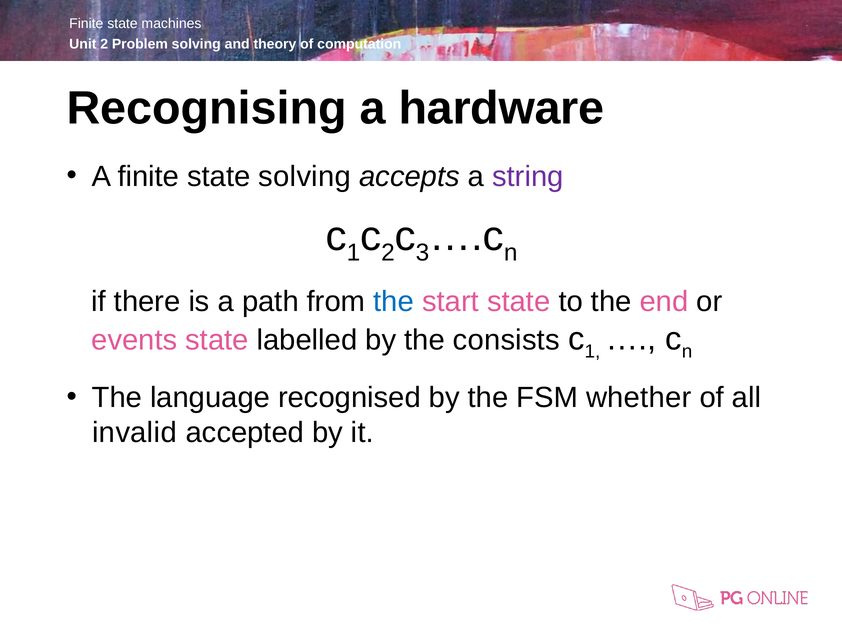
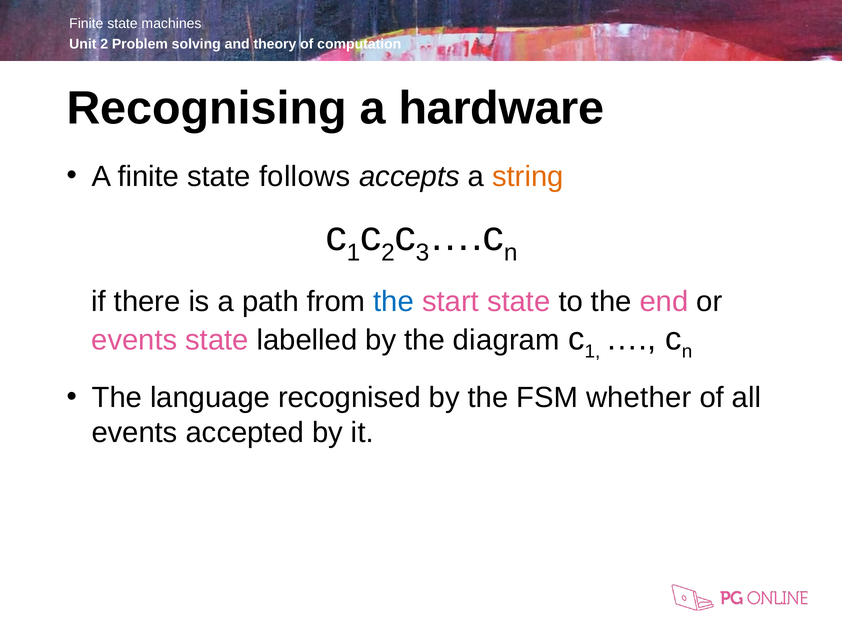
state solving: solving -> follows (305, 177)
string colour: purple -> orange (528, 177)
consists: consists -> diagram (506, 340)
invalid: invalid -> events (135, 433)
